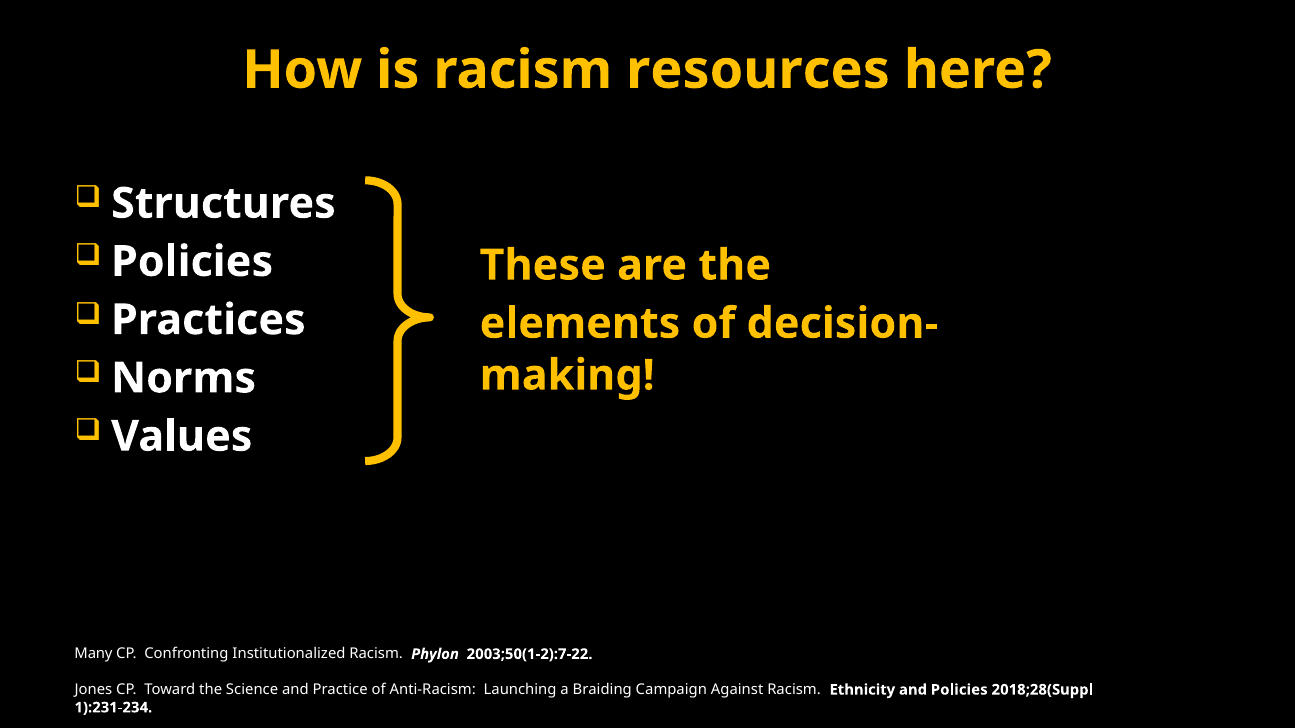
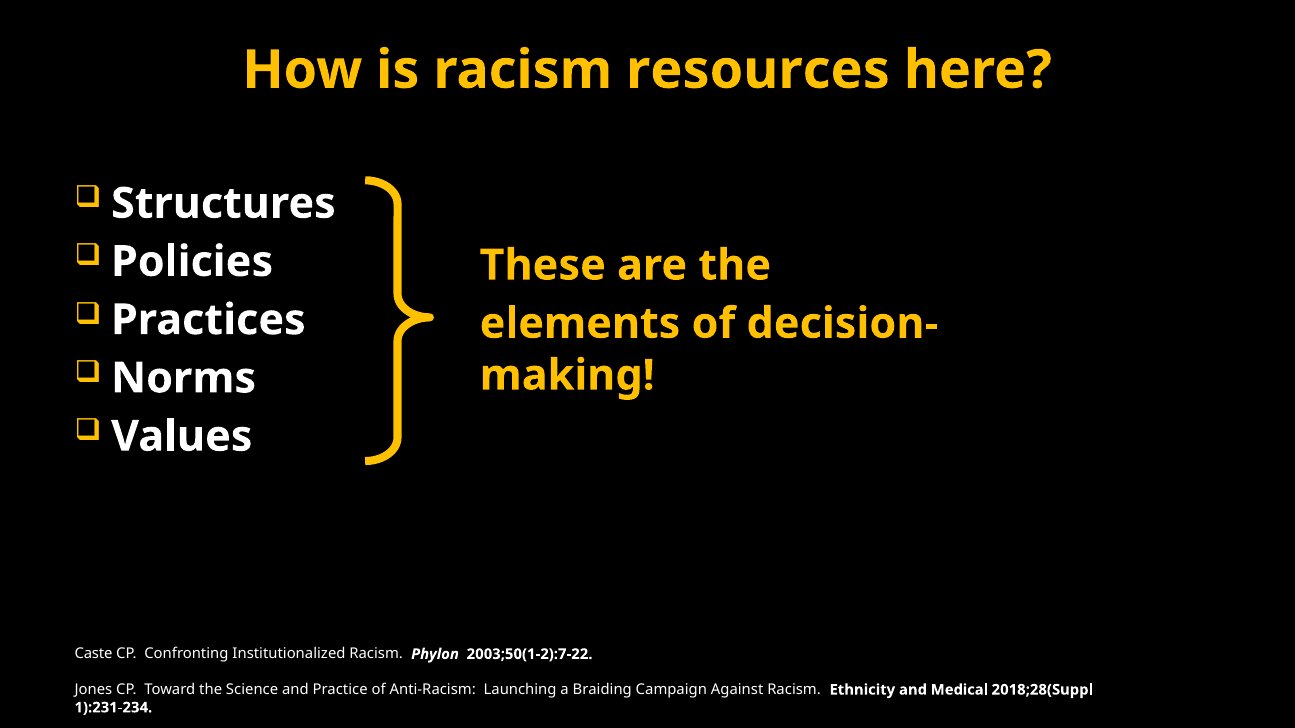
Many: Many -> Caste (94, 654)
and Policies: Policies -> Medical (959, 690)
